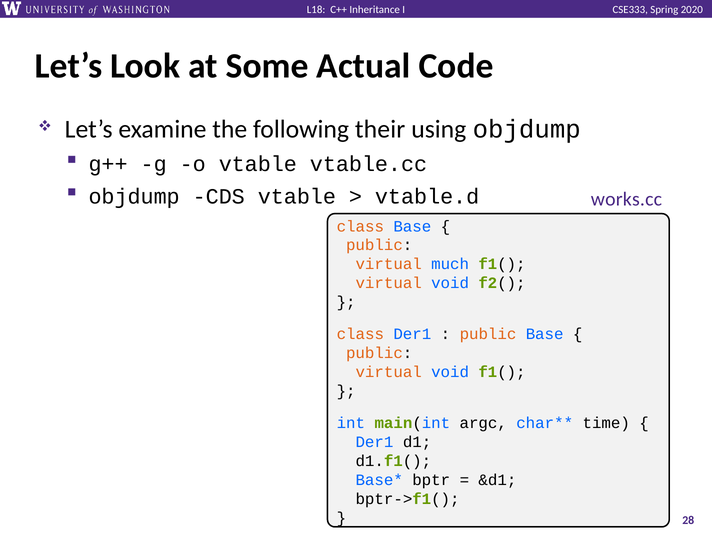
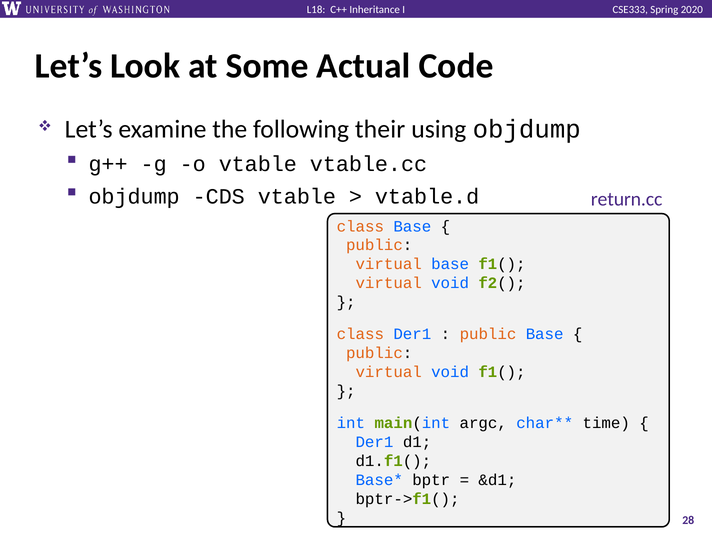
works.cc: works.cc -> return.cc (627, 199)
virtual much: much -> base (450, 264)
